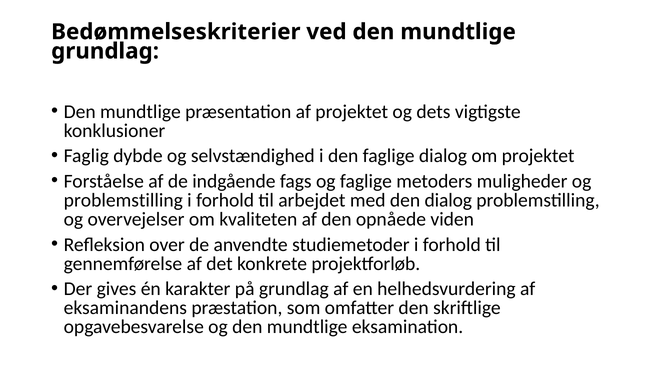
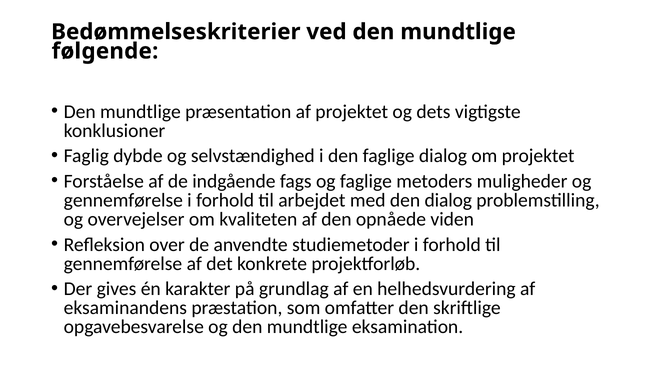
grundlag: grundlag -> følgende (105, 51)
problemstilling: problemstilling -> gennemførelse (123, 200)
